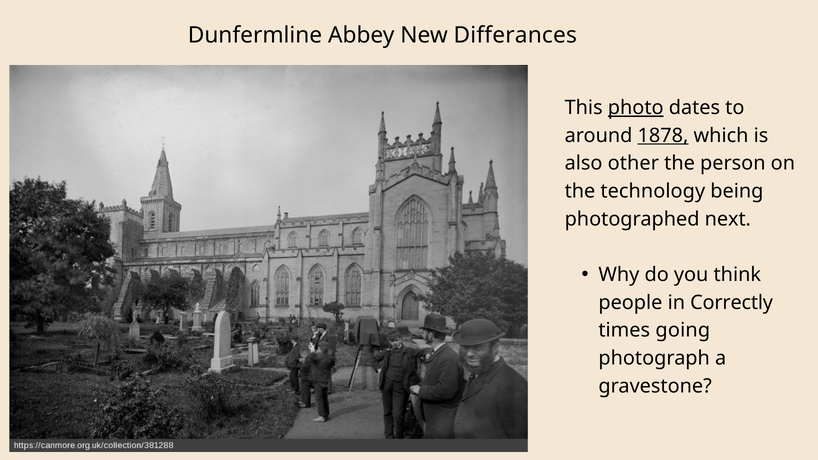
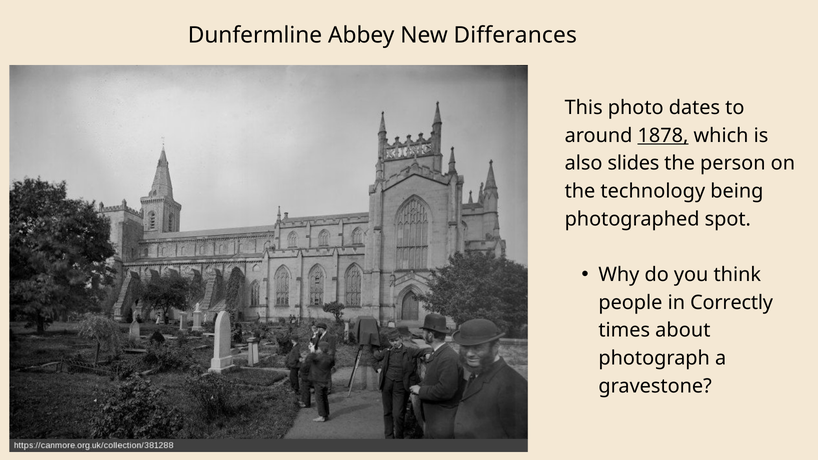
photo underline: present -> none (636, 108)
other: other -> slides (633, 163)
next: next -> spot (728, 219)
going: going -> about (683, 330)
